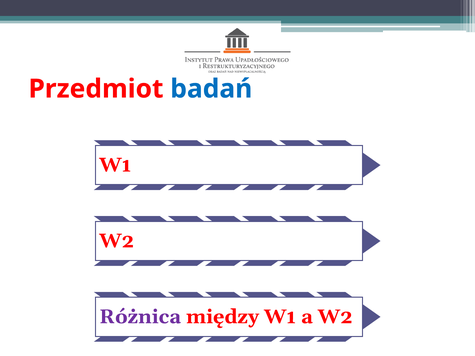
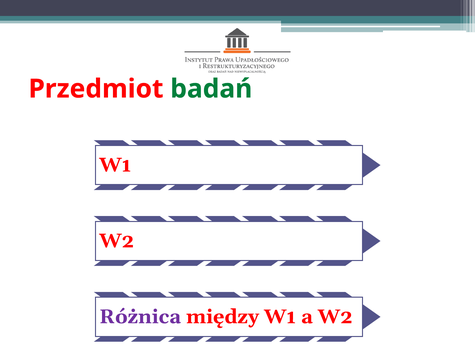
badań colour: blue -> green (211, 89)
